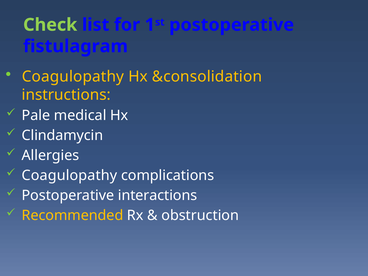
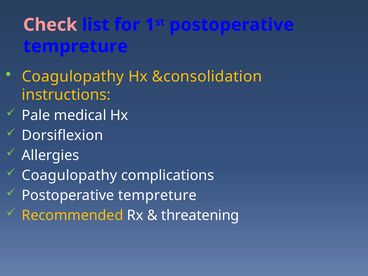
Check colour: light green -> pink (50, 25)
fistulagram: fistulagram -> tempreture (76, 46)
Clindamycin: Clindamycin -> Dorsiflexion (62, 135)
interactions: interactions -> tempreture (157, 195)
obstruction: obstruction -> threatening (200, 215)
